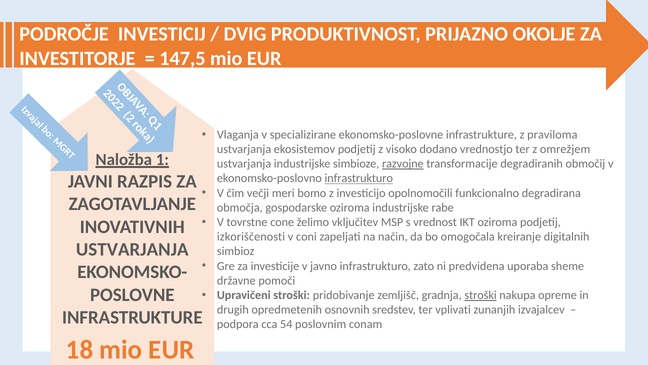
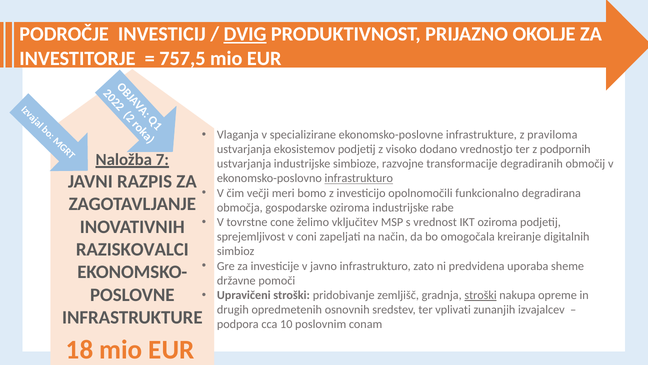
DVIG underline: none -> present (245, 34)
147,5: 147,5 -> 757,5 (182, 58)
omrežjem: omrežjem -> podpornih (565, 149)
Naložba 1: 1 -> 7 (162, 159)
razvojne underline: present -> none (403, 164)
izkoriščenosti: izkoriščenosti -> sprejemljivost (251, 237)
USTVARJANJA: USTVARJANJA -> RAZISKOVALCI (132, 249)
54: 54 -> 10 (286, 324)
